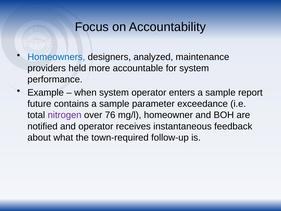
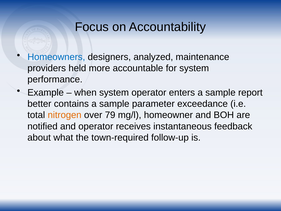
future: future -> better (39, 104)
nitrogen colour: purple -> orange (65, 115)
76: 76 -> 79 (110, 115)
